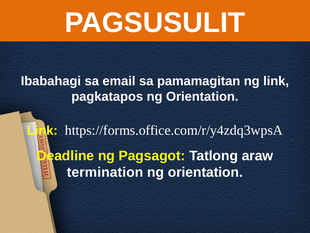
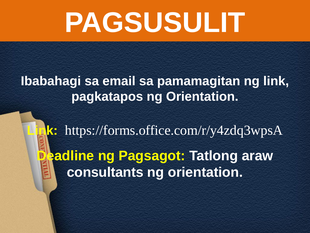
termination: termination -> consultants (105, 172)
